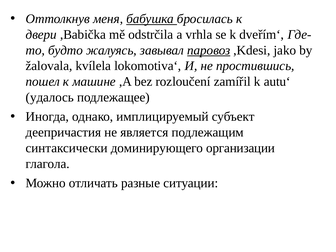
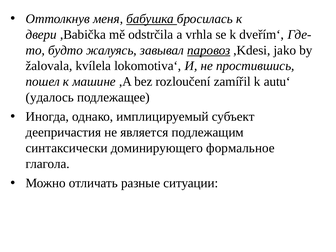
организации: организации -> формальное (240, 148)
